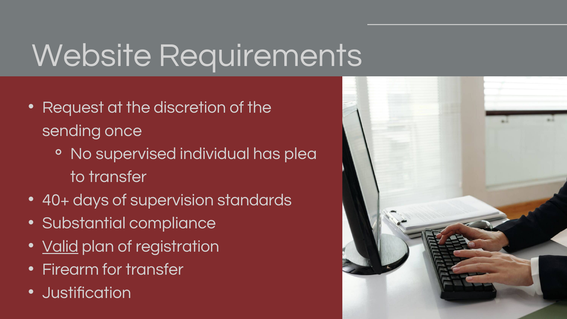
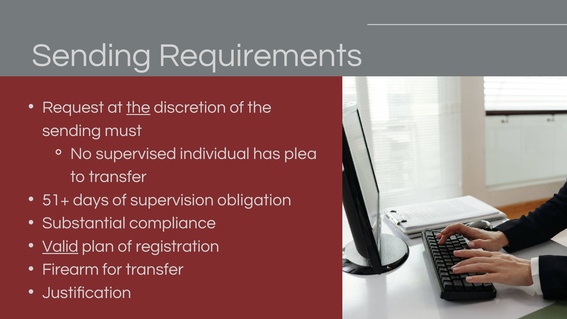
Website: Website -> Sending (92, 55)
the underline: none -> present (138, 107)
once: once -> must (123, 131)
40+: 40+ -> 51+ (56, 200)
standards: standards -> obligation (254, 200)
